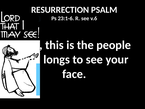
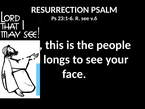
sign: sign -> lead (30, 59)
